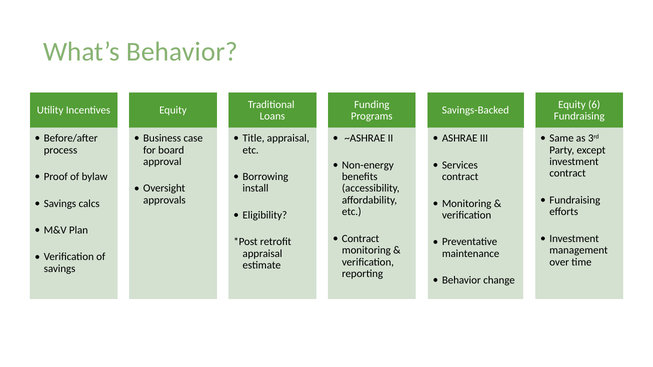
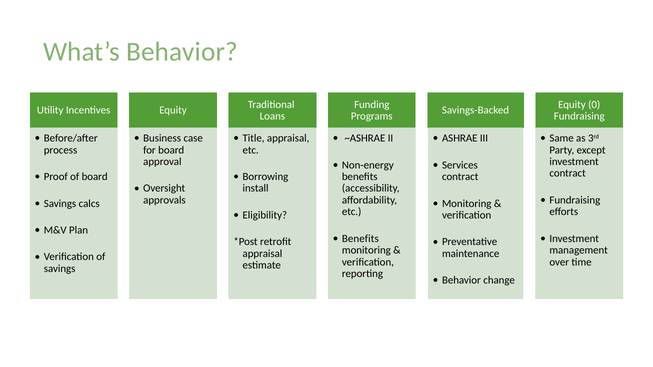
6: 6 -> 0 (594, 105)
of bylaw: bylaw -> board (95, 177)
Contract: Contract -> Benefits (360, 239)
